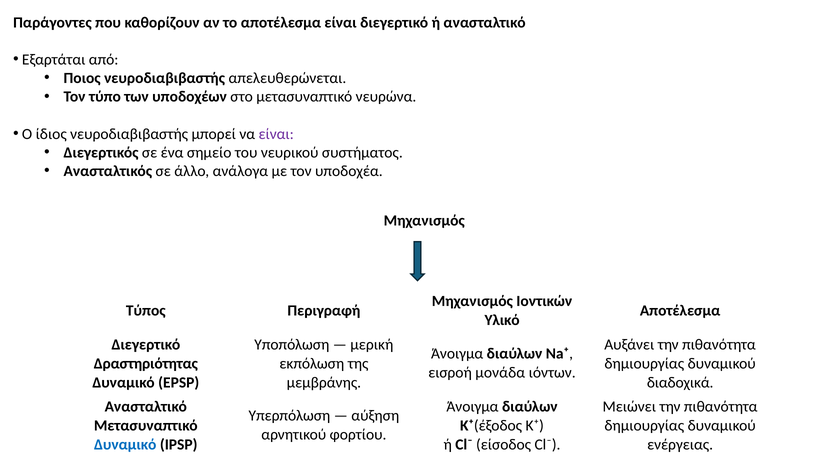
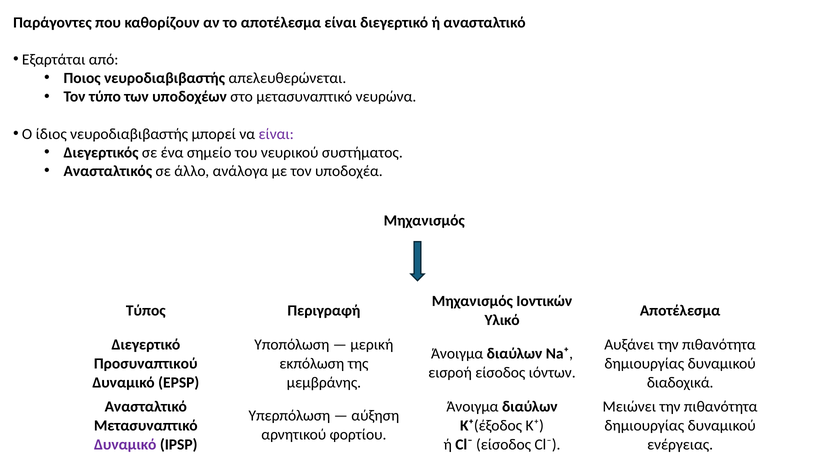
Δραστηριότητας: Δραστηριότητας -> Προσυναπτικού (146, 363)
εισροή μονάδα: μονάδα -> είσοδος (500, 372)
Δυναμικό colour: blue -> purple (125, 444)
